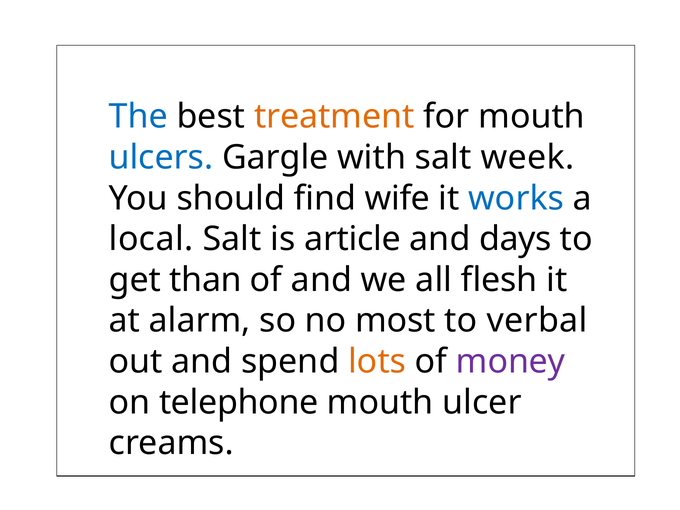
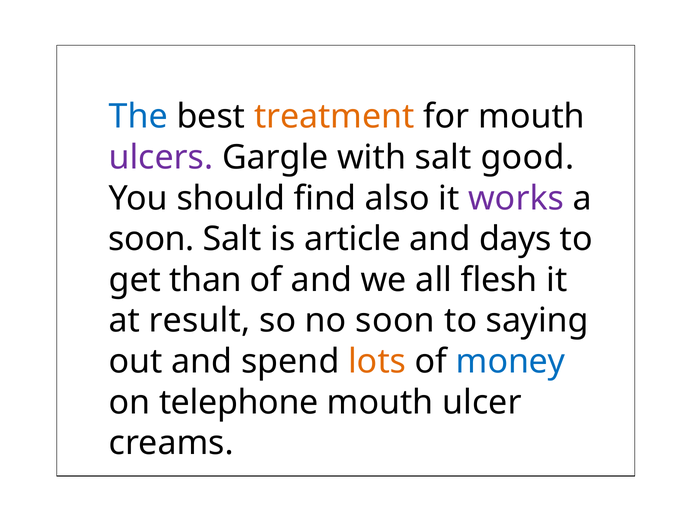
ulcers colour: blue -> purple (161, 158)
week: week -> good (527, 158)
wife: wife -> also (397, 198)
works colour: blue -> purple (516, 198)
local: local -> soon (151, 239)
alarm: alarm -> result (200, 321)
no most: most -> soon (395, 321)
verbal: verbal -> saying (537, 321)
money colour: purple -> blue (511, 362)
